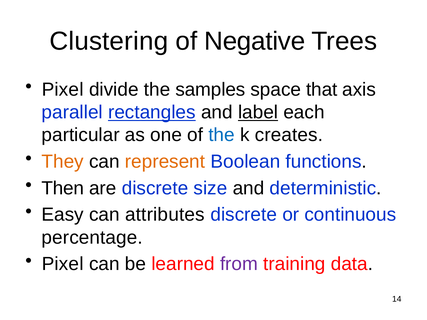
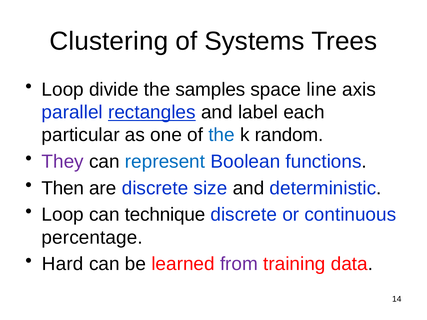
Negative: Negative -> Systems (255, 41)
Pixel: Pixel -> Loop (63, 90)
that: that -> line (322, 90)
label underline: present -> none (258, 112)
creates: creates -> random (289, 135)
They colour: orange -> purple (63, 162)
represent colour: orange -> blue (165, 162)
Easy: Easy -> Loop (63, 215)
attributes: attributes -> technique (165, 215)
Pixel: Pixel -> Hard (63, 264)
